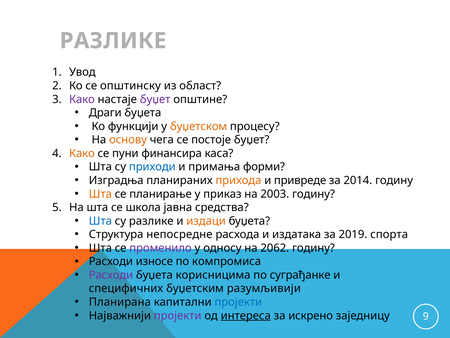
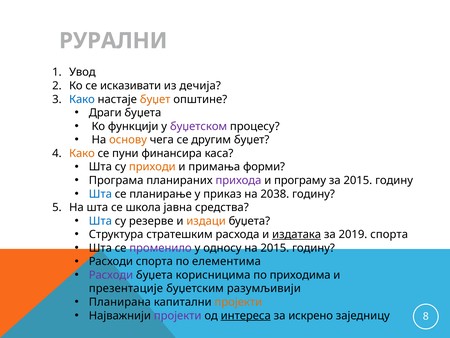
РАЗЛИКЕ: РАЗЛИКЕ -> РУРАЛНИ (113, 41)
општинску: општинску -> исказивати (131, 86)
област: област -> дечија (200, 86)
Како colour: purple -> blue (82, 99)
буџет colour: purple -> orange (155, 99)
буџетском colour: orange -> purple (199, 126)
постоје: постоје -> другим (211, 140)
приходи colour: blue -> orange (152, 167)
Изградња: Изградња -> Програма (116, 180)
прихода colour: orange -> purple (238, 180)
привреде: привреде -> програму (300, 180)
за 2014: 2014 -> 2015 (358, 180)
Шта colour: orange -> blue (100, 194)
2003: 2003 -> 2038 (275, 194)
су разлике: разлике -> резерве (151, 221)
непосредне: непосредне -> стратешким (180, 234)
издатака underline: none -> present (297, 234)
на 2062: 2062 -> 2015 (275, 248)
Расходи износе: износе -> спорта (154, 261)
компромиса: компромиса -> елементима (226, 261)
суграђанке: суграђанке -> приходима (300, 275)
специфичних: специфичних -> презентације (126, 288)
пројекти colour: blue -> orange (238, 302)
9: 9 -> 8 (426, 316)
